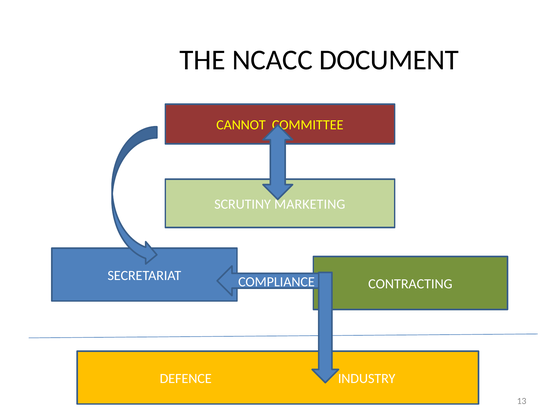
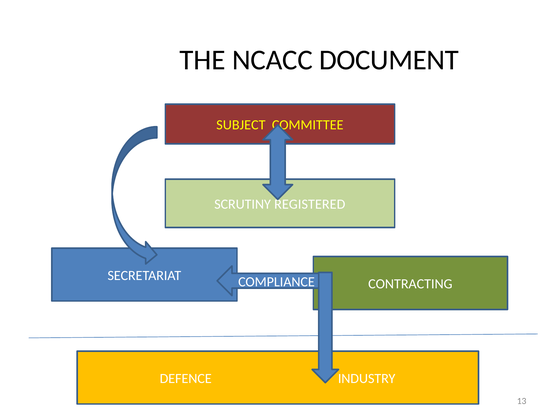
CANNOT: CANNOT -> SUBJECT (241, 125)
MARKETING: MARKETING -> REGISTERED (310, 204)
